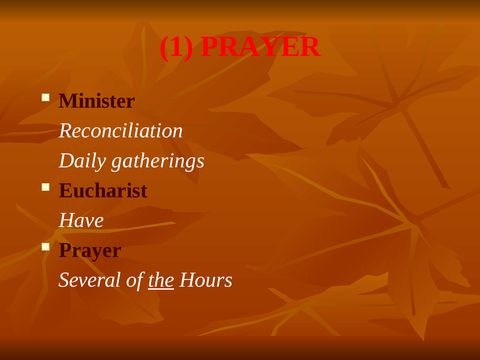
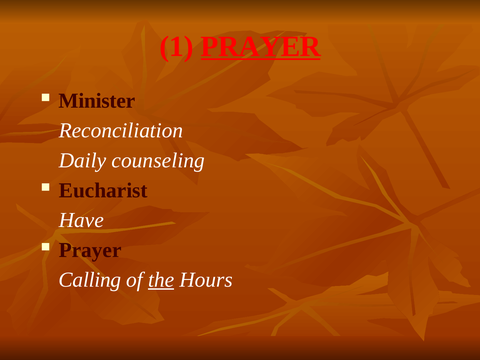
PRAYER underline: none -> present (261, 47)
gatherings: gatherings -> counseling (158, 160)
Several: Several -> Calling (90, 280)
